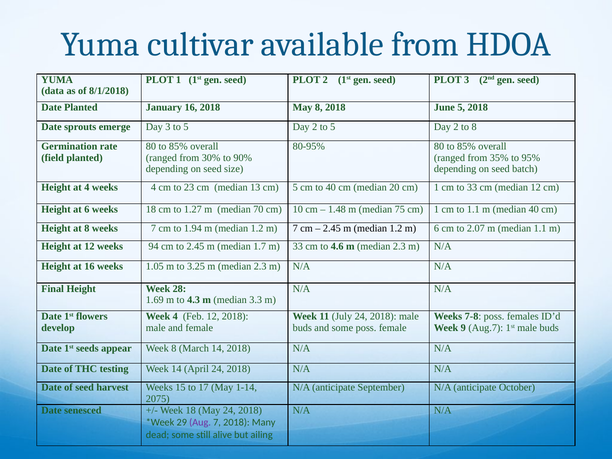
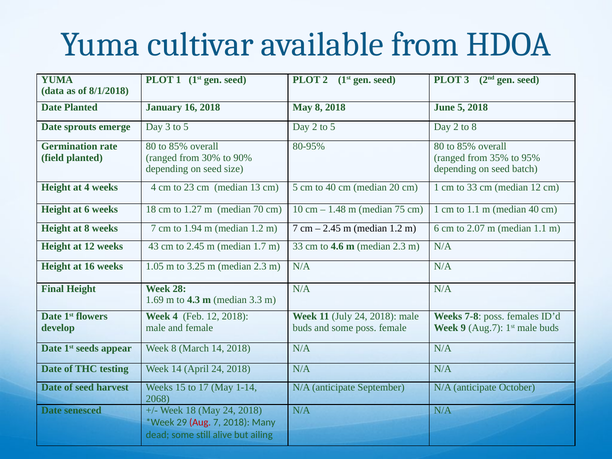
94: 94 -> 43 (154, 247)
2075: 2075 -> 2068 (158, 399)
Aug colour: purple -> red (200, 422)
